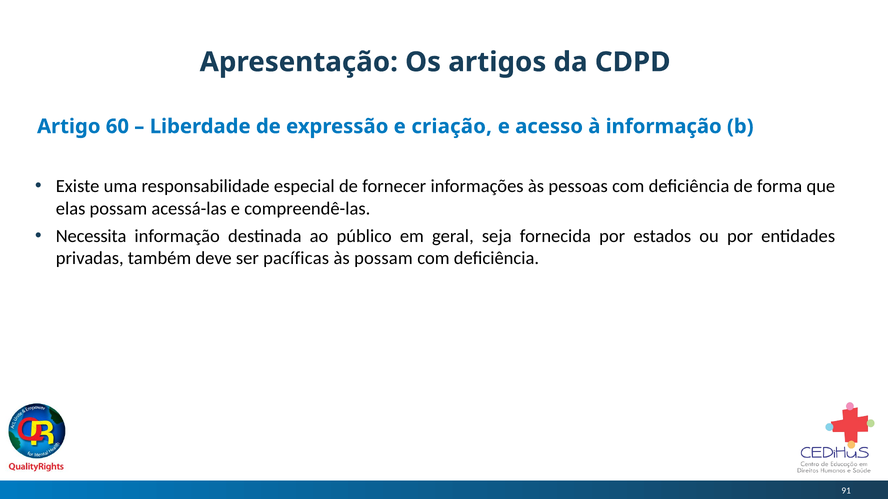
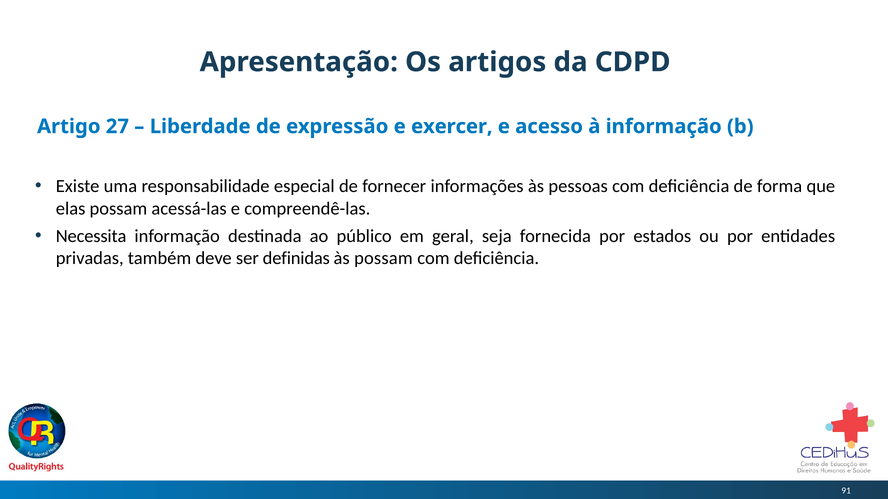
60: 60 -> 27 (117, 127)
criação: criação -> exercer (452, 127)
pacíficas: pacíficas -> definidas (296, 259)
